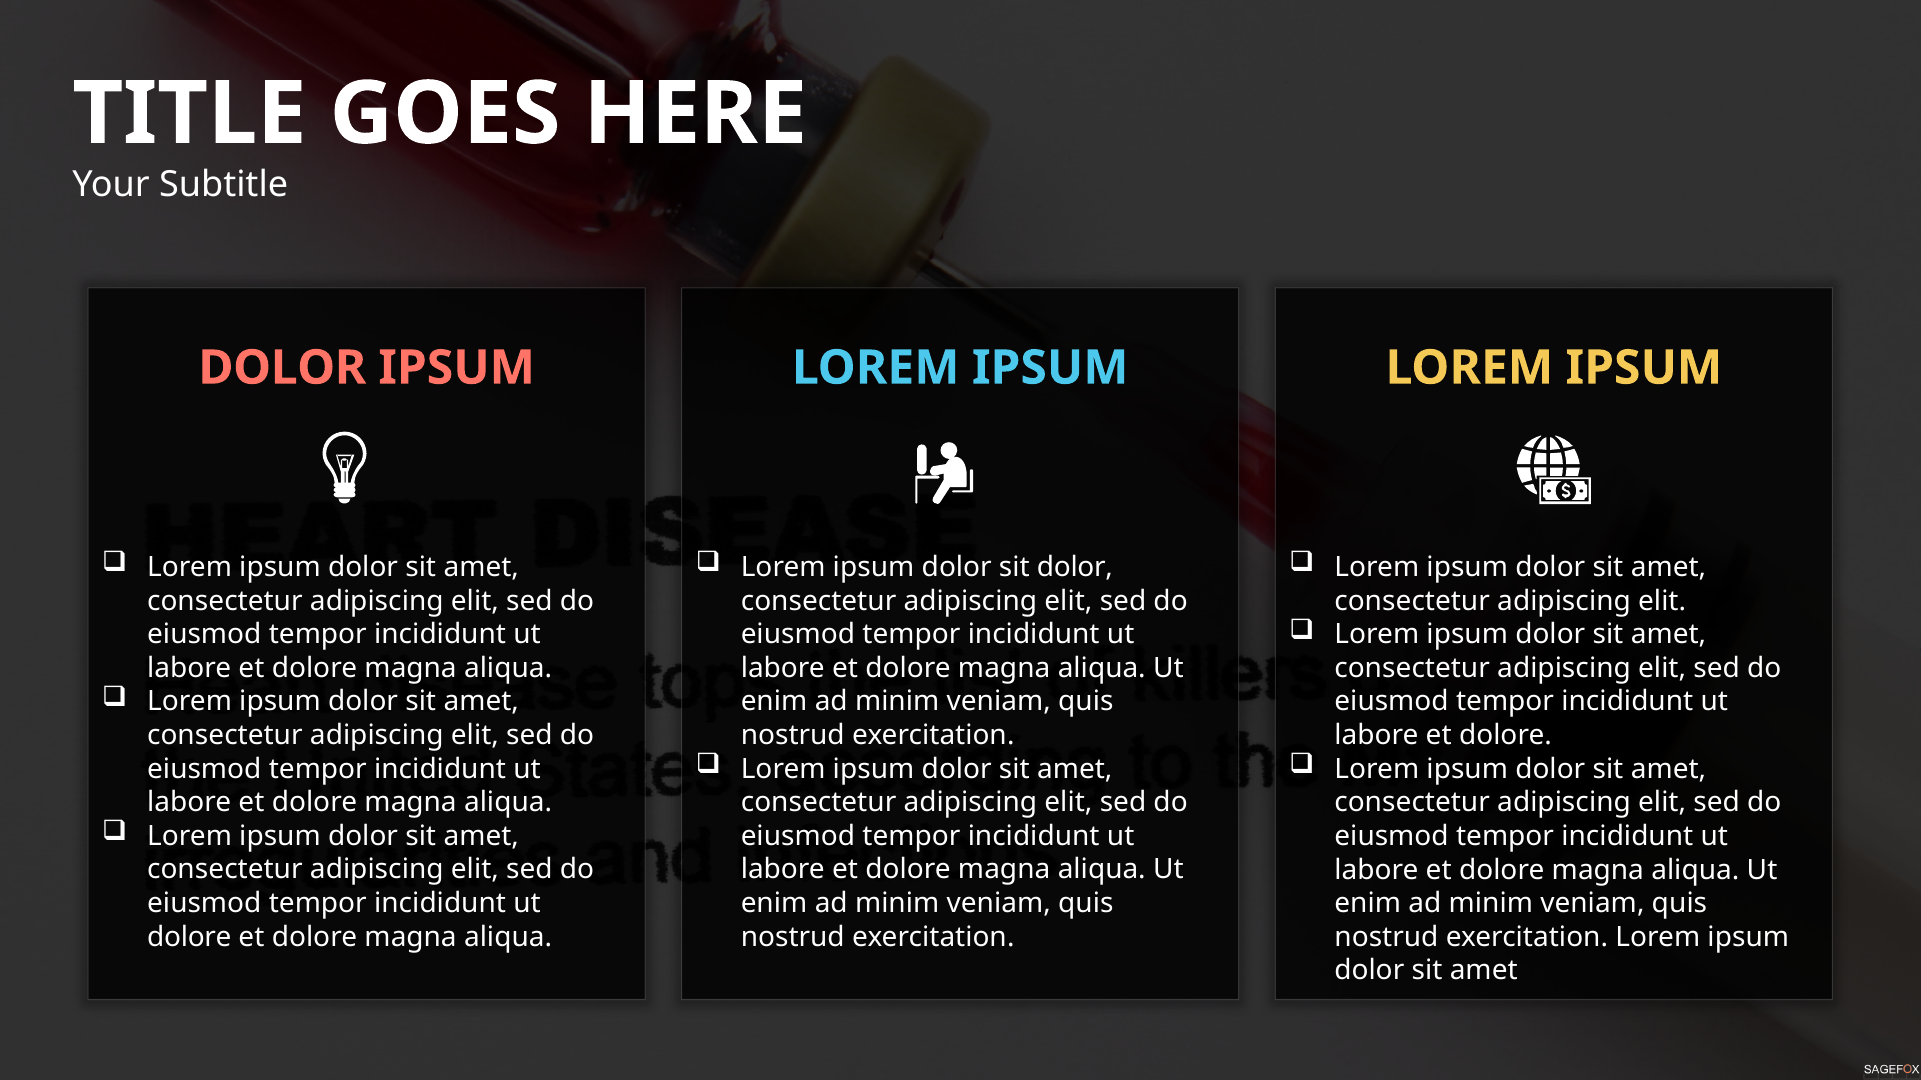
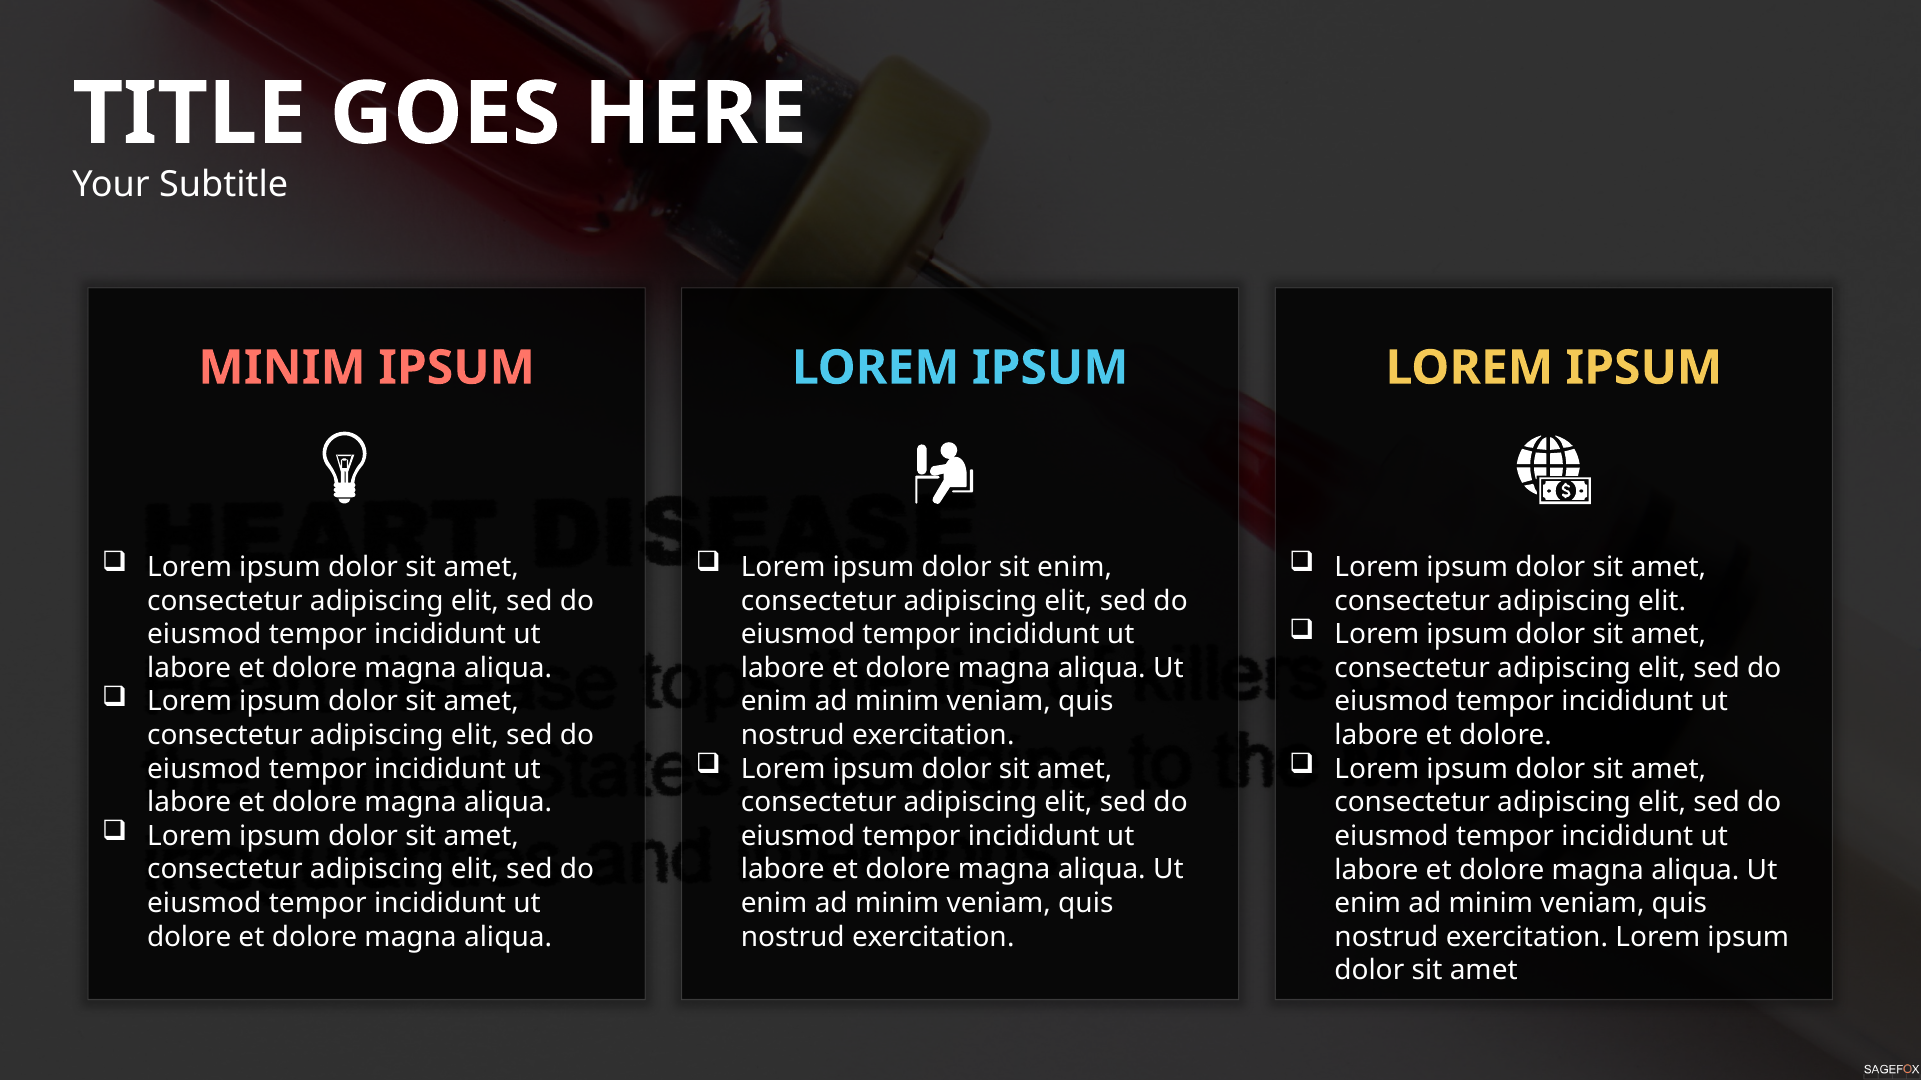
DOLOR: DOLOR -> MINIM (282, 368)
sit dolor: dolor -> enim (1075, 567)
